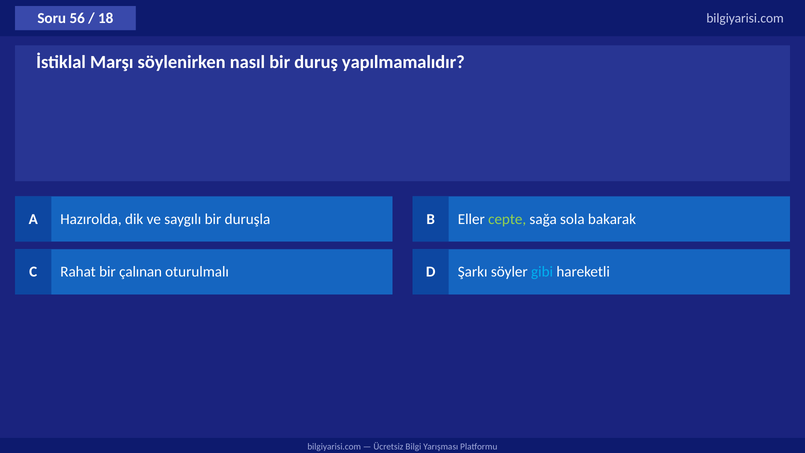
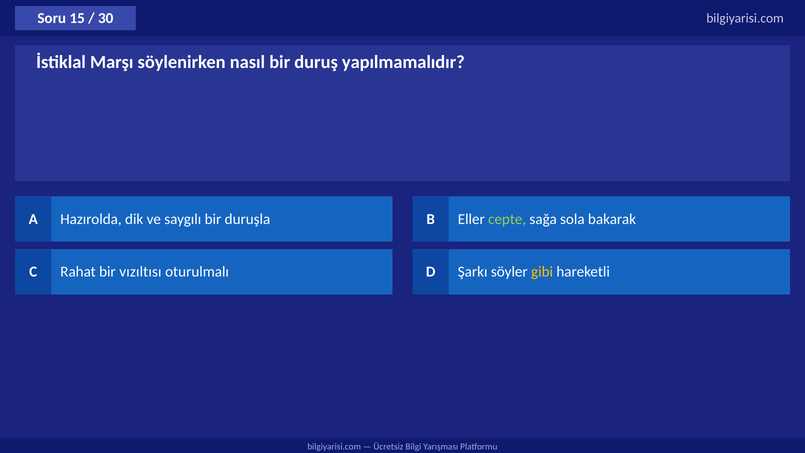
56: 56 -> 15 (77, 18)
18: 18 -> 30 (106, 18)
çalınan: çalınan -> vızıltısı (140, 272)
gibi colour: light blue -> yellow (542, 272)
